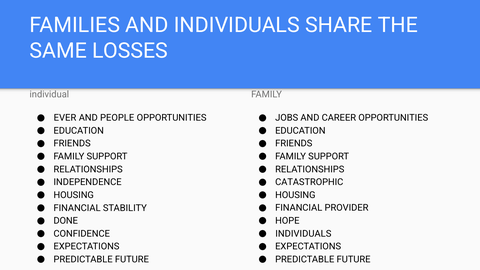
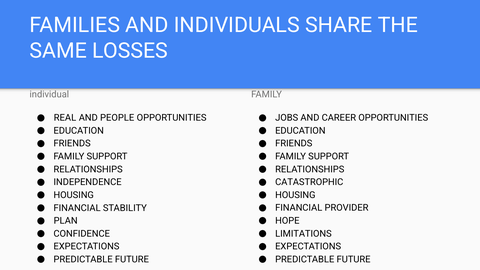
EVER: EVER -> REAL (65, 118)
DONE: DONE -> PLAN (66, 221)
INDIVIDUALS: INDIVIDUALS -> LIMITATIONS (303, 234)
